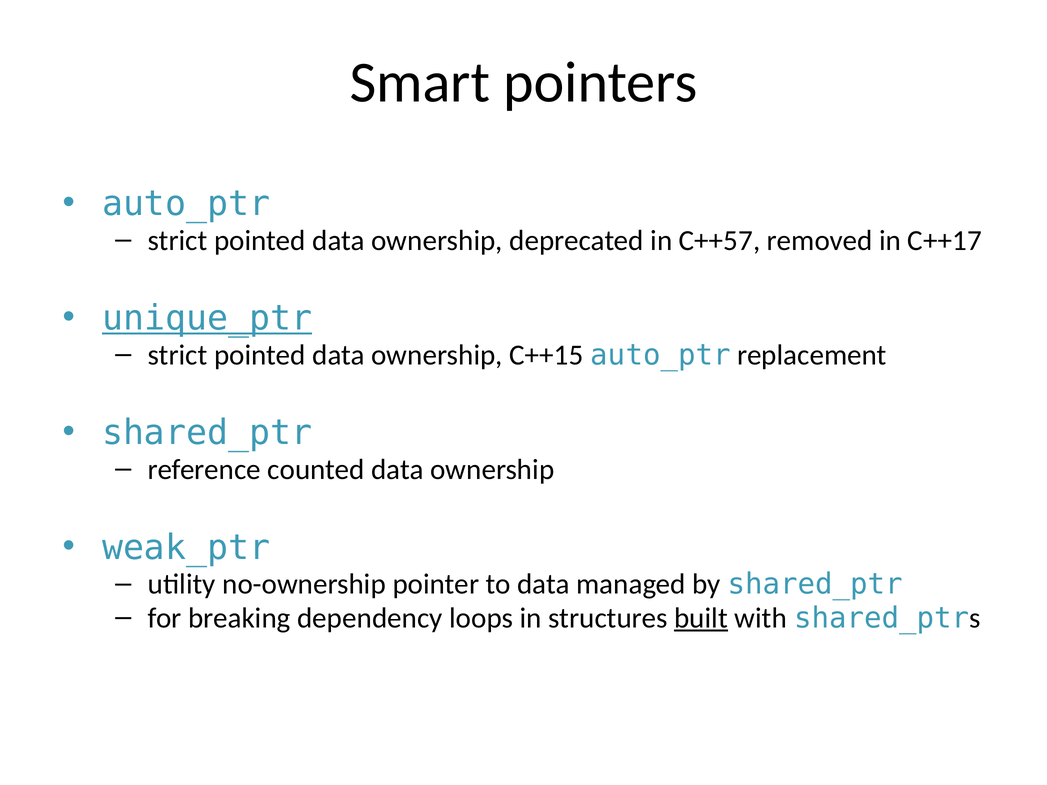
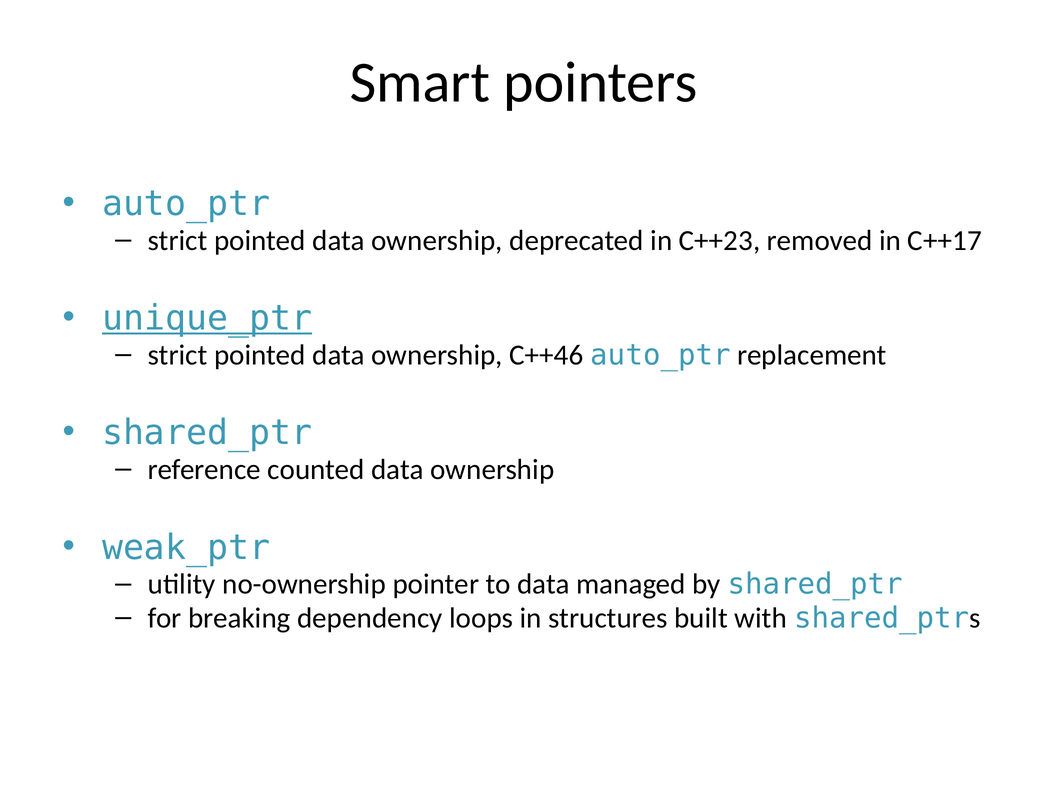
C++57: C++57 -> C++23 (720, 241)
C++15: C++15 -> C++46 (546, 355)
built underline: present -> none (701, 618)
